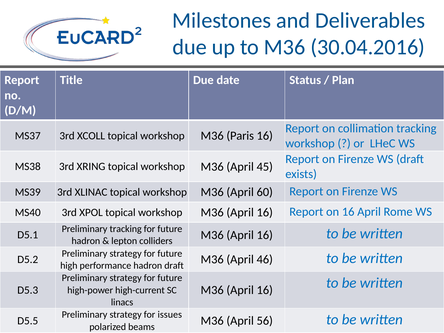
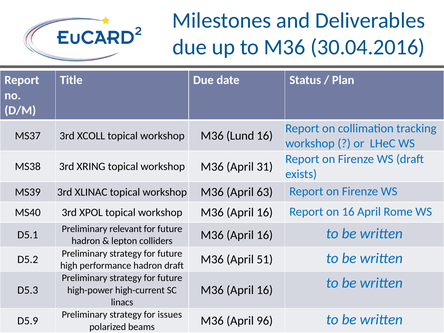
Paris: Paris -> Lund (240, 136)
45: 45 -> 31 (265, 167)
60: 60 -> 63 (265, 192)
Preliminary tracking: tracking -> relevant (126, 229)
46: 46 -> 51 (265, 260)
D5.5: D5.5 -> D5.9 (28, 321)
56: 56 -> 96 (265, 321)
